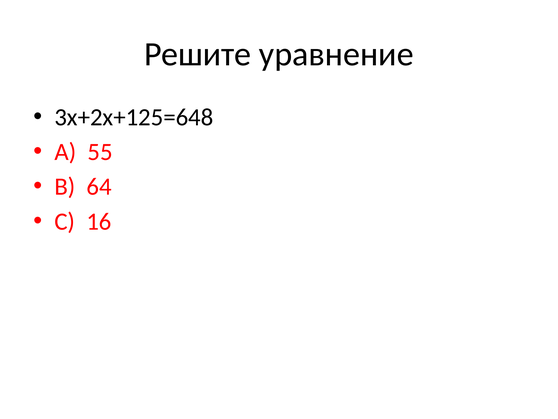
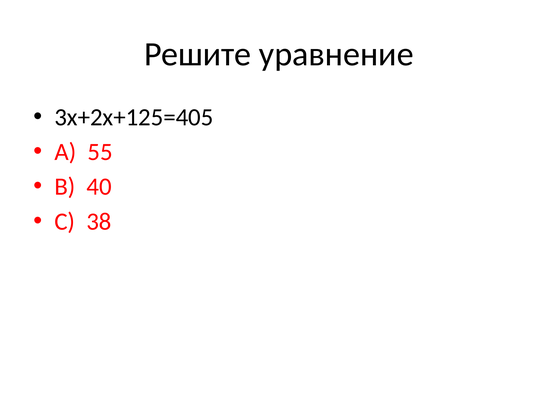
3х+2х+125=648: 3х+2х+125=648 -> 3х+2х+125=405 (134, 117)
64: 64 -> 40 (99, 187)
16: 16 -> 38 (99, 221)
